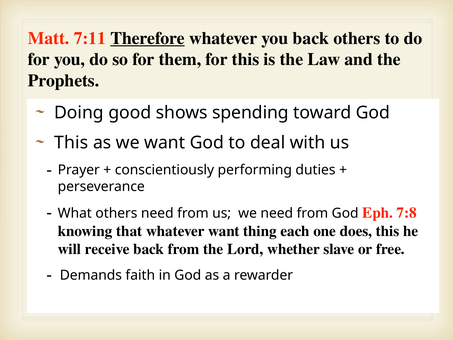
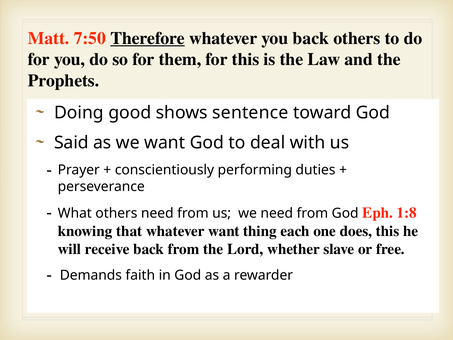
7:11: 7:11 -> 7:50 (90, 38)
spending: spending -> sentence (250, 112)
This: This -> Said (71, 142)
7:8: 7:8 -> 1:8 (407, 213)
